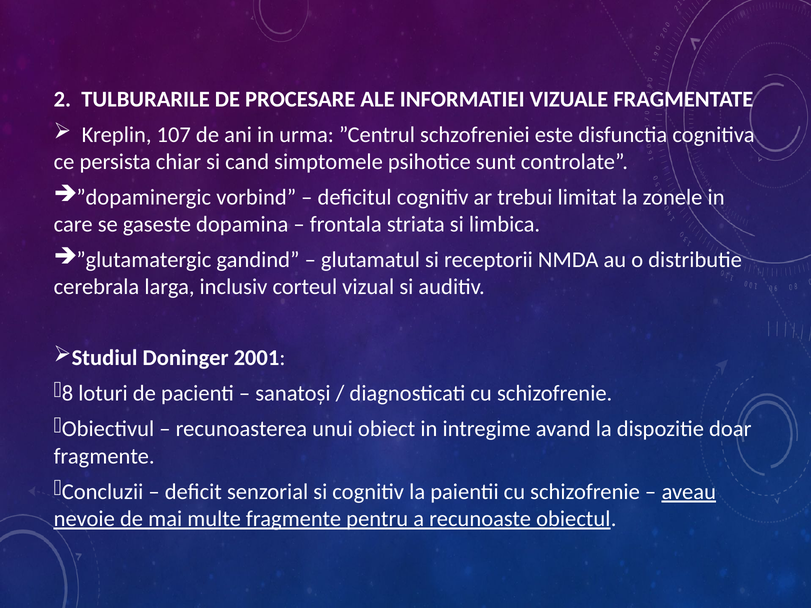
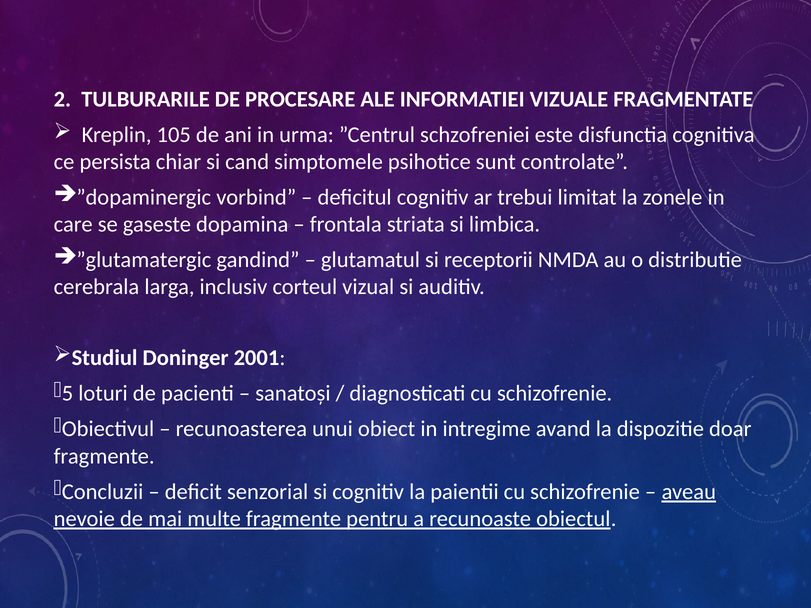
107: 107 -> 105 (174, 135)
8: 8 -> 5 (68, 394)
